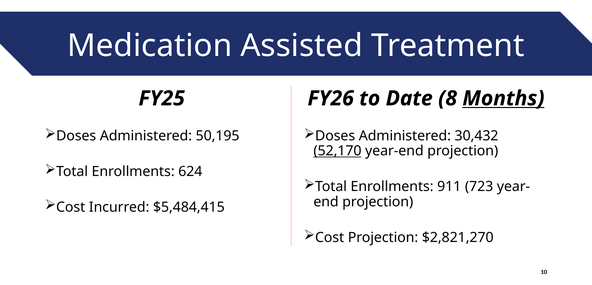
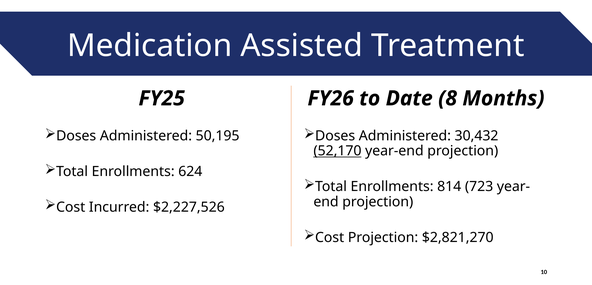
Months underline: present -> none (503, 98)
911: 911 -> 814 (449, 187)
$5,484,415: $5,484,415 -> $2,227,526 (189, 207)
